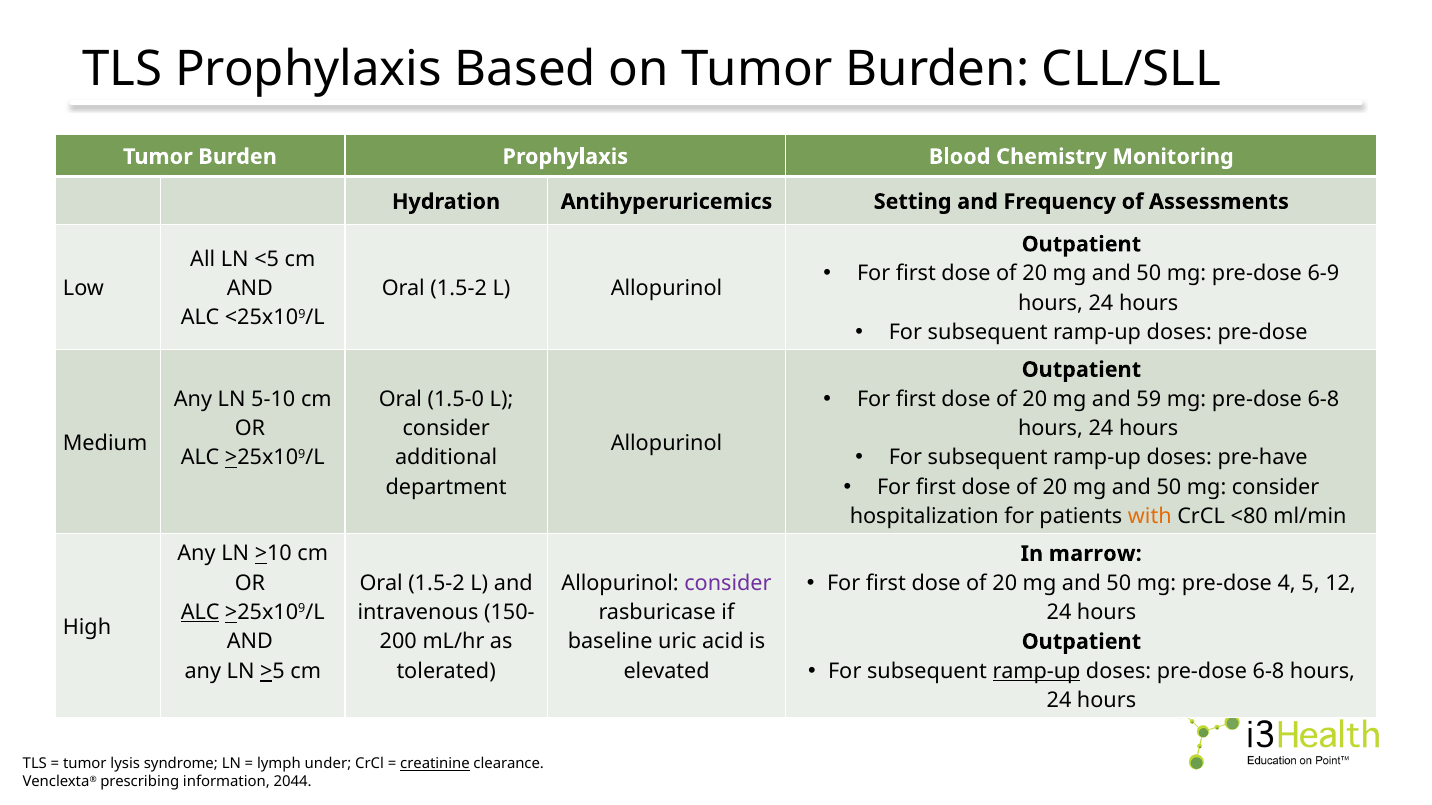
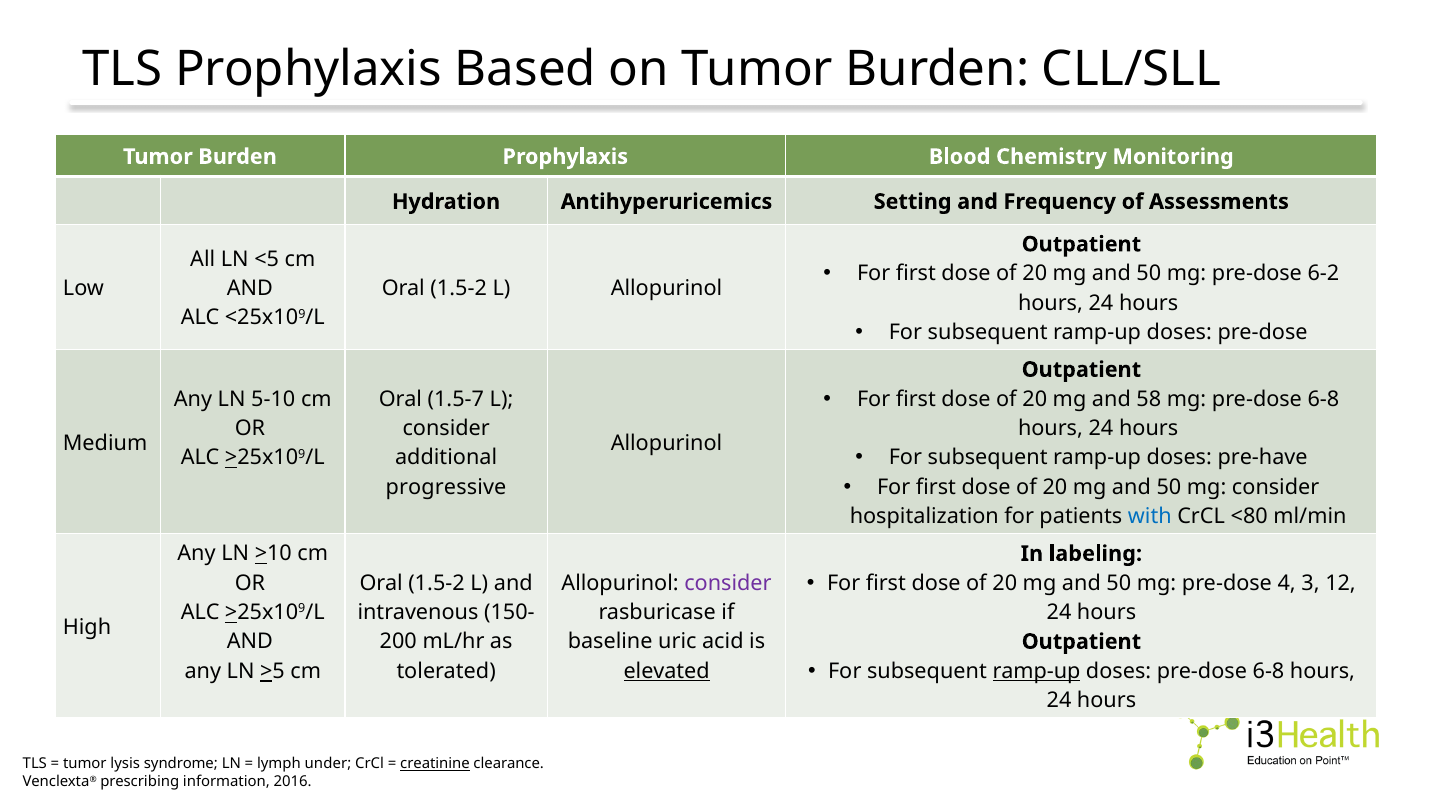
6-9: 6-9 -> 6-2 (1323, 274)
59: 59 -> 58 (1149, 399)
1.5-0: 1.5-0 -> 1.5-7 (456, 399)
department: department -> progressive (446, 487)
with colour: orange -> blue (1150, 517)
marrow: marrow -> labeling (1095, 554)
5: 5 -> 3 (1311, 583)
ALC underline: present -> none (200, 613)
elevated underline: none -> present (667, 671)
2044: 2044 -> 2016 (293, 782)
